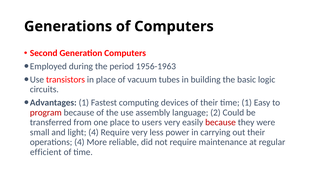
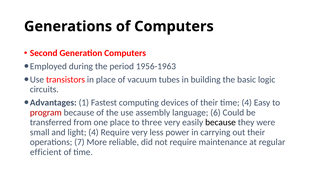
time 1: 1 -> 4 (247, 103)
2: 2 -> 6 (215, 113)
users: users -> three (152, 123)
because colour: red -> black (220, 123)
operations 4: 4 -> 7 (79, 142)
